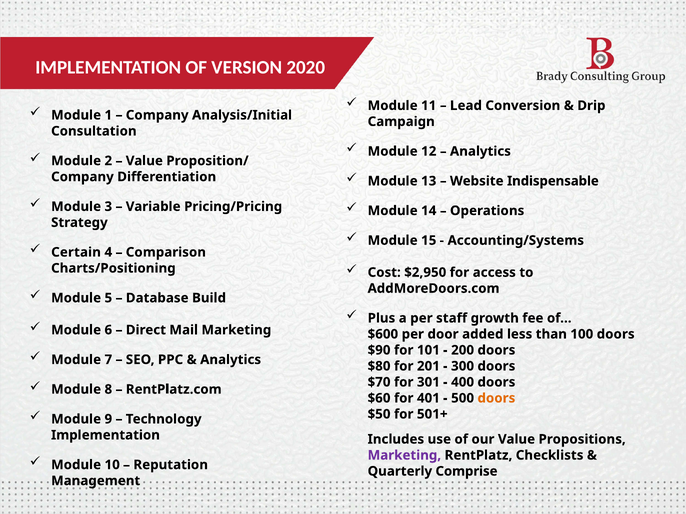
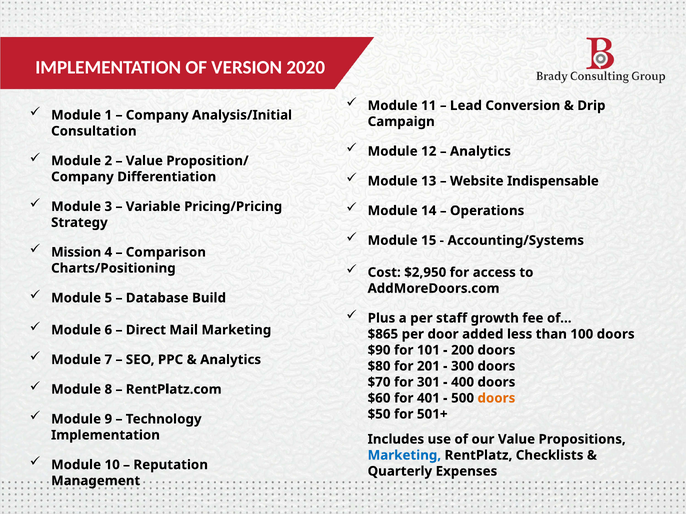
Certain: Certain -> Mission (76, 252)
$600: $600 -> $865 (383, 334)
Marketing colour: purple -> blue (404, 456)
Comprise: Comprise -> Expenses (466, 472)
